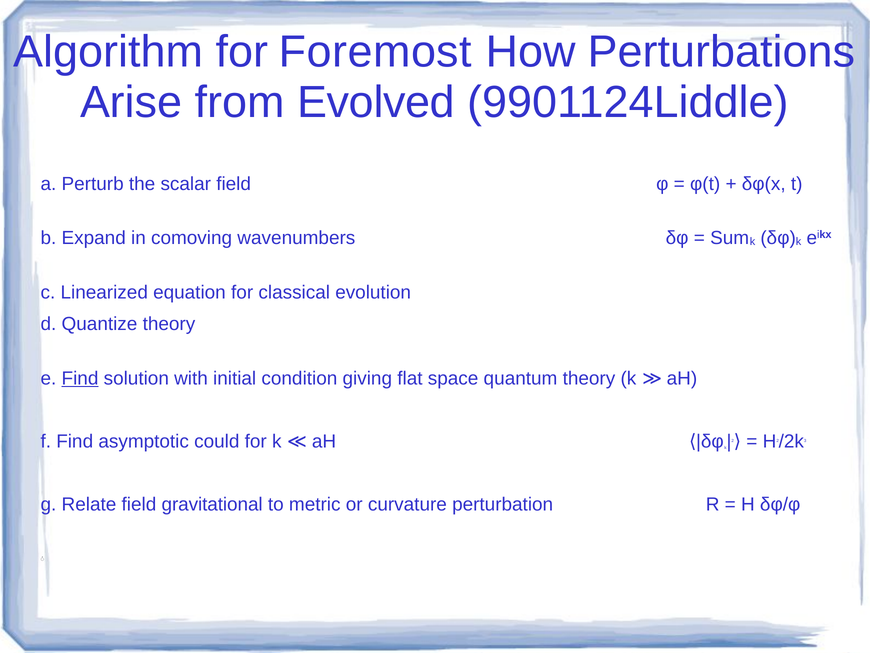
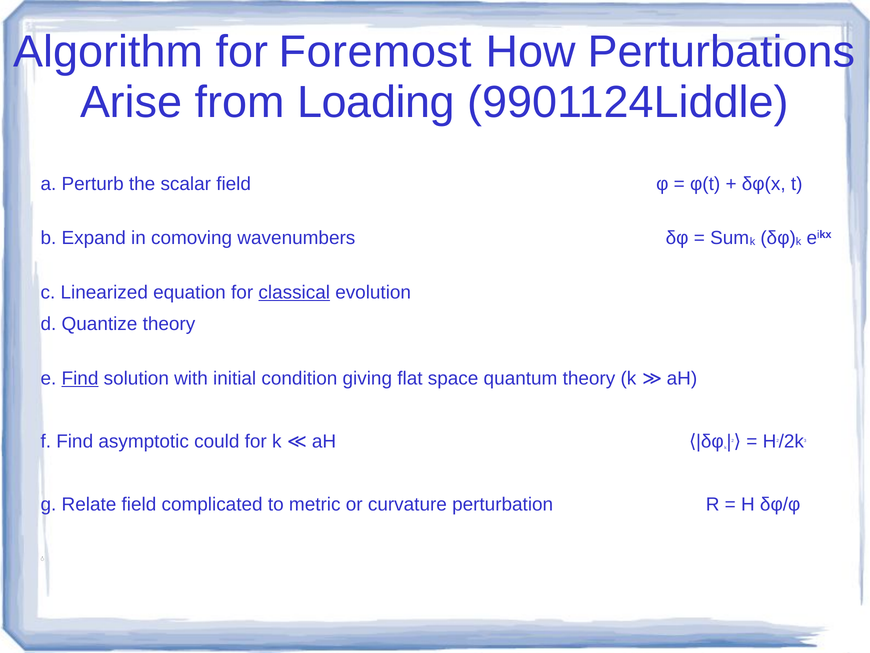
Evolved: Evolved -> Loading (376, 102)
classical underline: none -> present (294, 292)
gravitational: gravitational -> complicated (212, 504)
